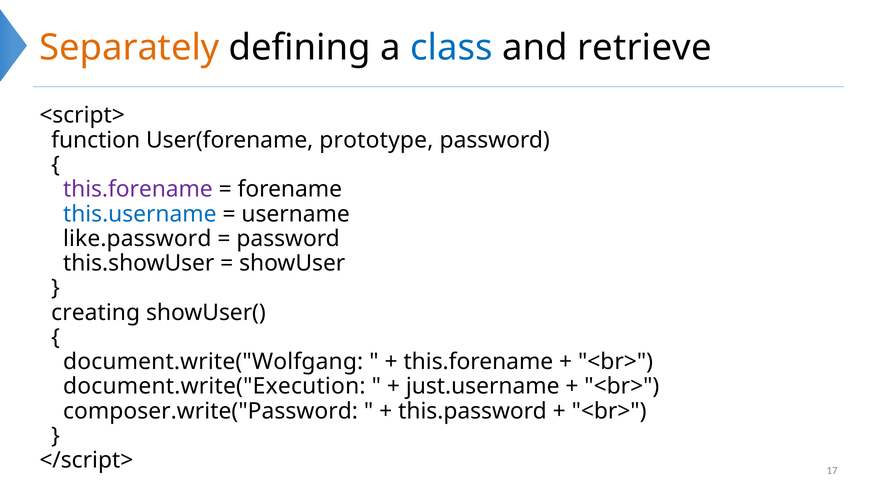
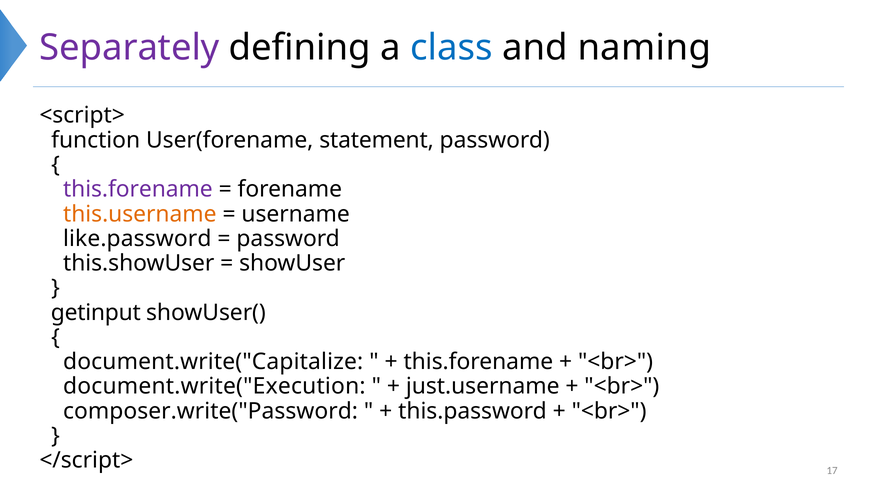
Separately colour: orange -> purple (129, 48)
retrieve: retrieve -> naming (644, 48)
prototype: prototype -> statement (377, 140)
this.username colour: blue -> orange (140, 214)
creating: creating -> getinput (96, 313)
document.write("Wolfgang: document.write("Wolfgang -> document.write("Capitalize (213, 362)
